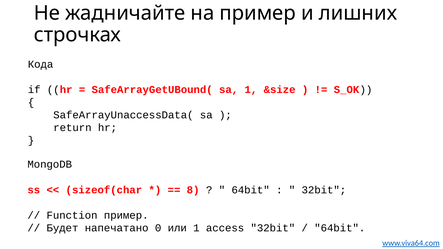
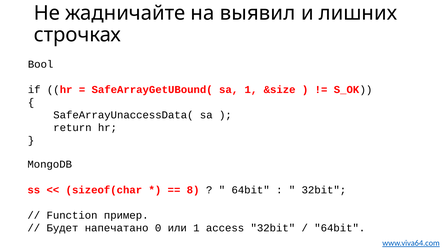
на пример: пример -> выявил (258, 13)
Кода: Кода -> Bool (41, 64)
